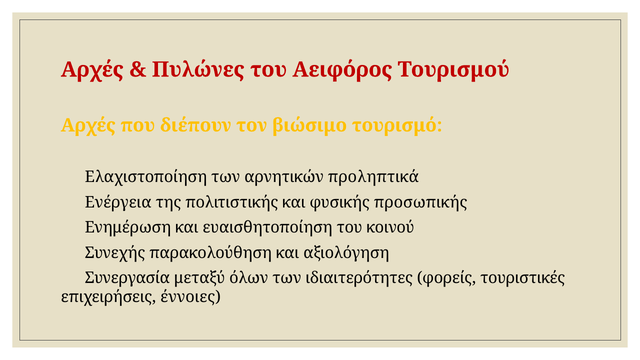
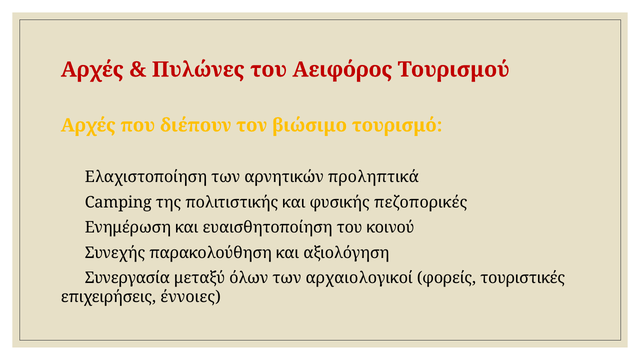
Ενέργεια: Ενέργεια -> Camping (118, 202)
προσωπικής: προσωπικής -> πεζοπορικές (421, 202)
ιδιαιτερότητες: ιδιαιτερότητες -> αρχαιολογικοί (359, 278)
